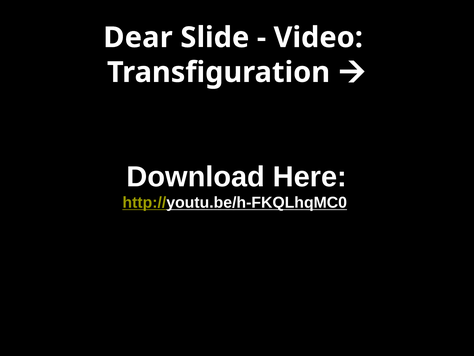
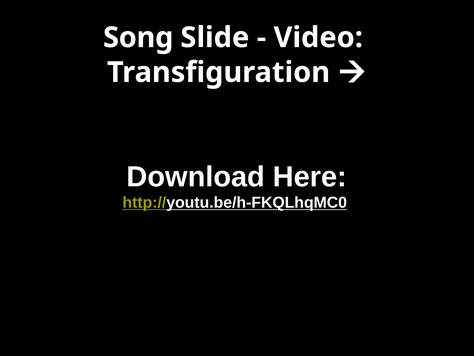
Dear: Dear -> Song (138, 38)
